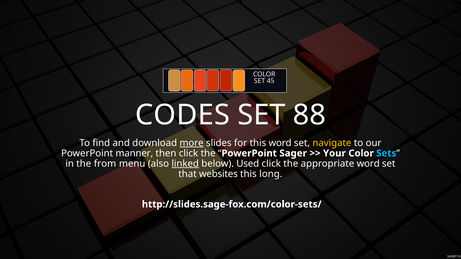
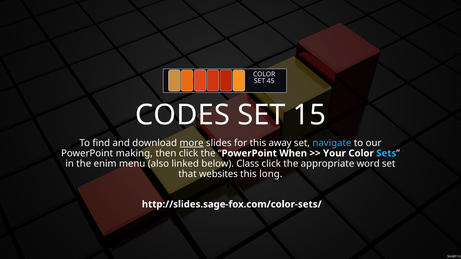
88: 88 -> 15 (309, 115)
this word: word -> away (280, 143)
navigate colour: yellow -> light blue (332, 143)
manner: manner -> making (134, 153)
Sager: Sager -> When (293, 153)
from: from -> enim (105, 164)
linked underline: present -> none (185, 164)
Used: Used -> Class (248, 164)
